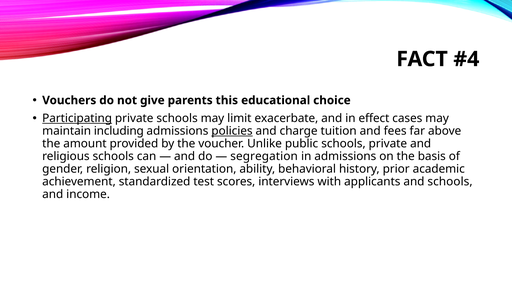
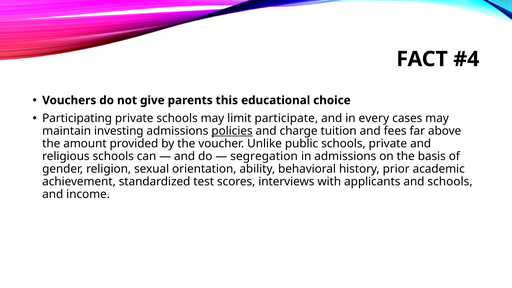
Participating underline: present -> none (77, 118)
exacerbate: exacerbate -> participate (286, 118)
effect: effect -> every (374, 118)
including: including -> investing (119, 131)
